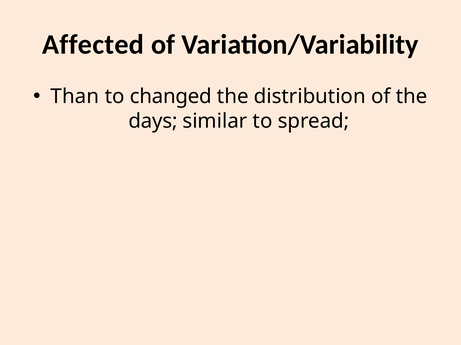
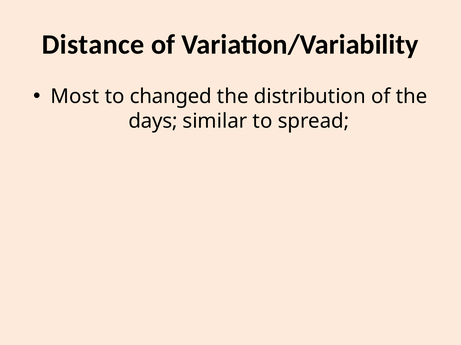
Affected: Affected -> Distance (93, 45)
Than: Than -> Most (75, 97)
